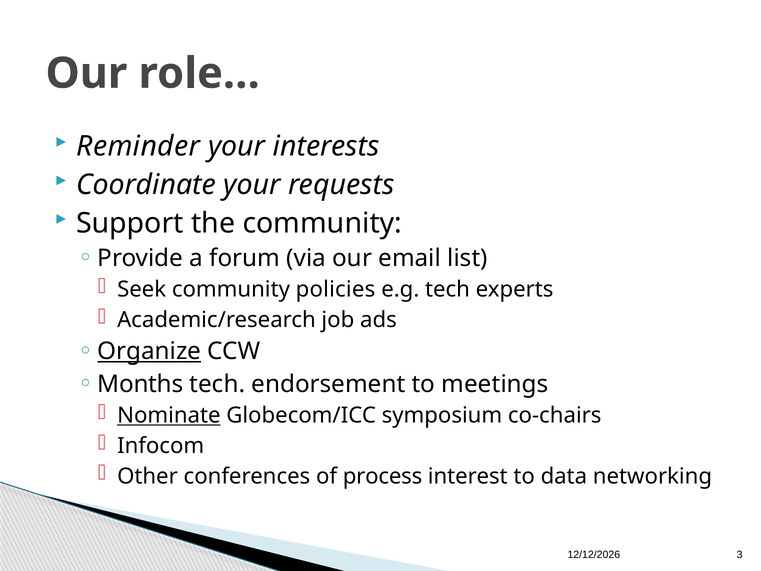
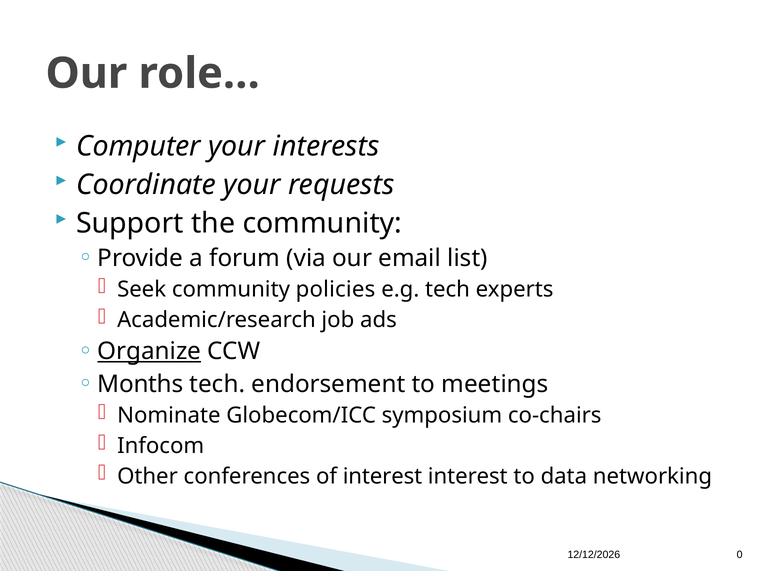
Reminder: Reminder -> Computer (138, 146)
Nominate underline: present -> none (169, 415)
of process: process -> interest (382, 476)
3: 3 -> 0 (740, 554)
